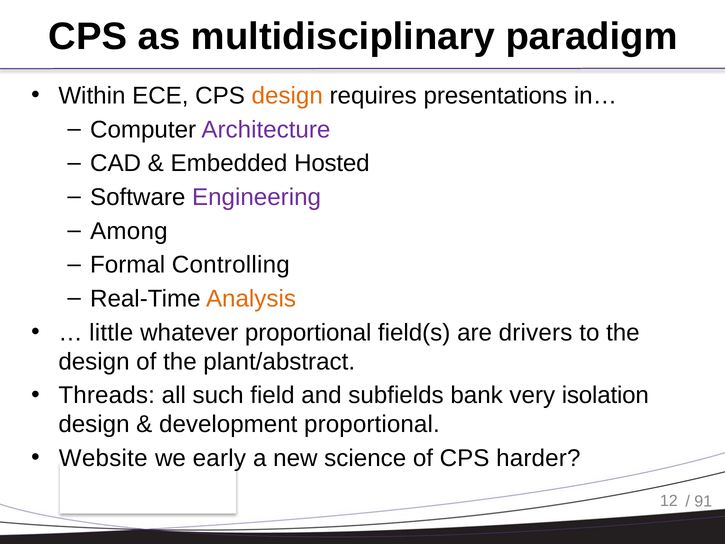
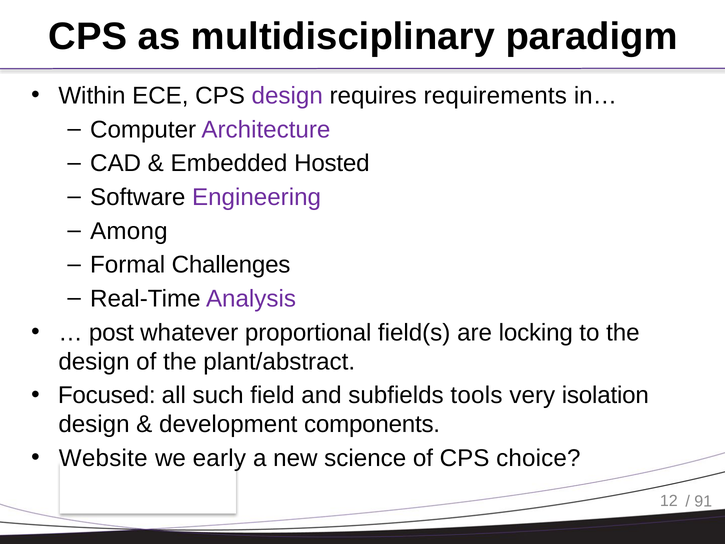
design colour: orange -> purple (287, 96)
presentations: presentations -> requirements (495, 96)
Controlling: Controlling -> Challenges (231, 265)
Analysis colour: orange -> purple (251, 299)
little: little -> post (111, 332)
drivers: drivers -> locking (536, 332)
Threads: Threads -> Focused (107, 395)
bank: bank -> tools (476, 395)
development proportional: proportional -> components (372, 424)
harder: harder -> choice (538, 458)
